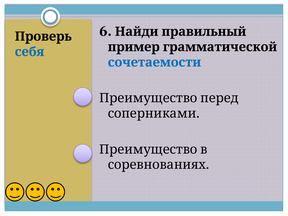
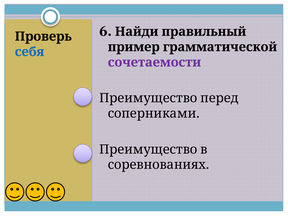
сочетаемости colour: blue -> purple (154, 62)
